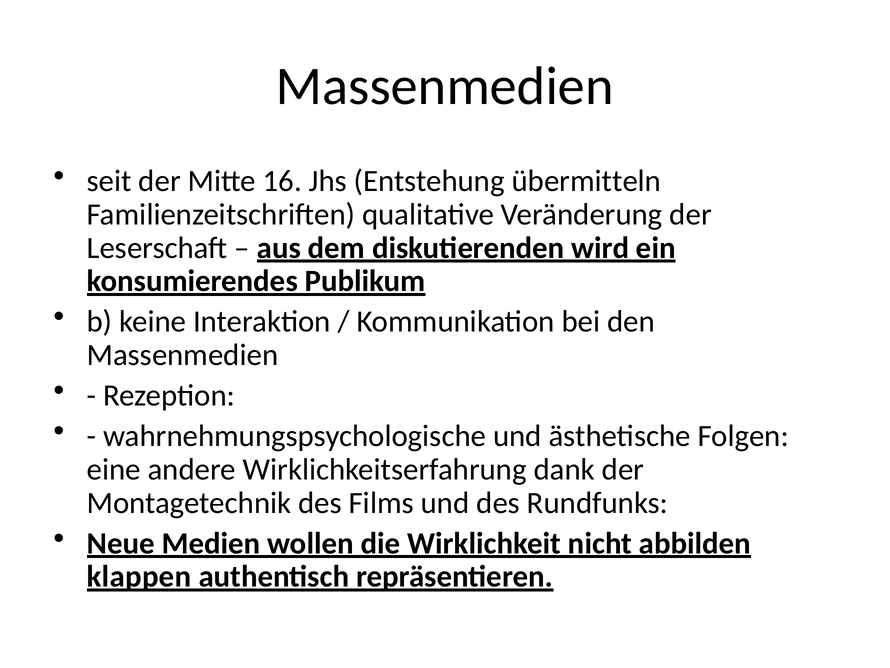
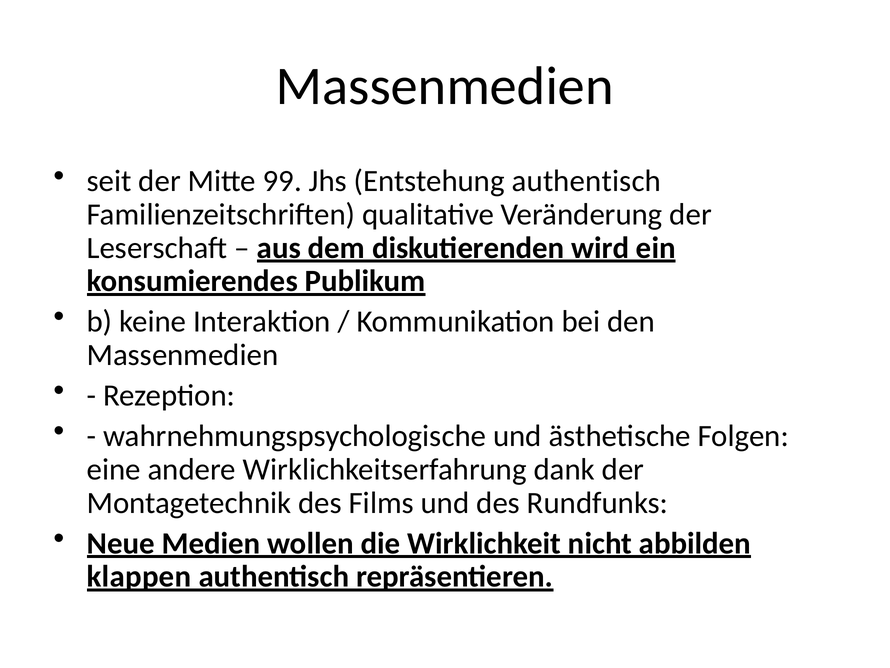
16: 16 -> 99 (282, 181)
Entstehung übermitteln: übermitteln -> authentisch (586, 181)
